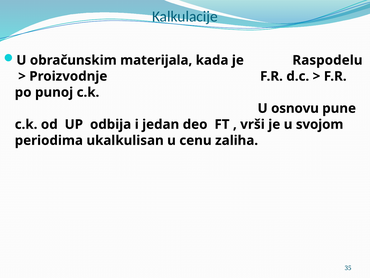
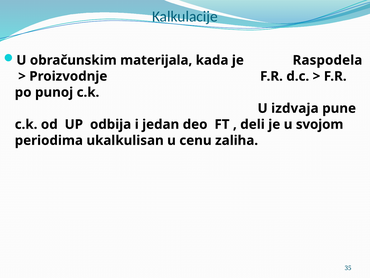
Raspodelu: Raspodelu -> Raspodela (327, 60)
osnovu: osnovu -> izdvaja (295, 108)
vrši: vrši -> deli (253, 124)
